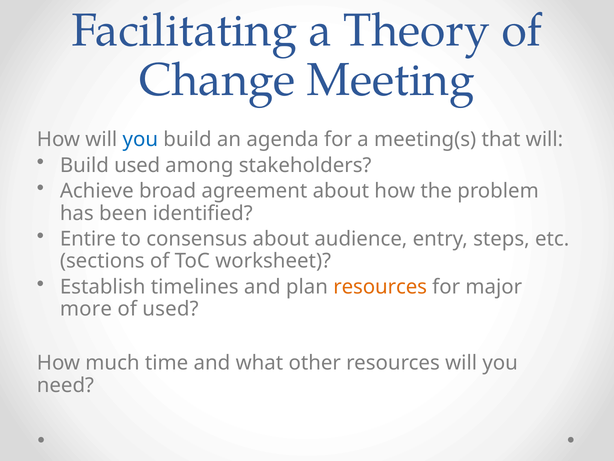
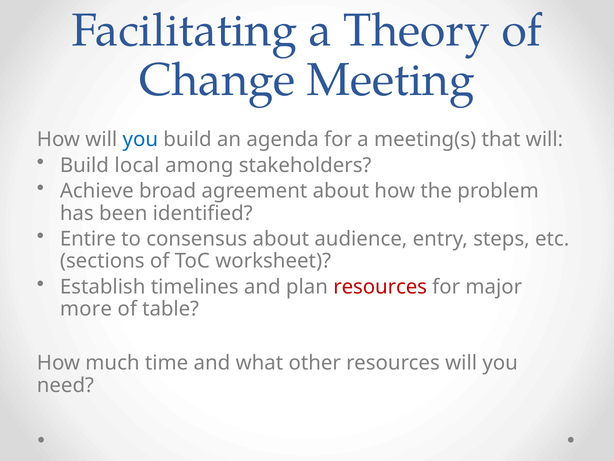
Build used: used -> local (137, 165)
resources colour: orange -> red (380, 287)
of used: used -> table (171, 309)
